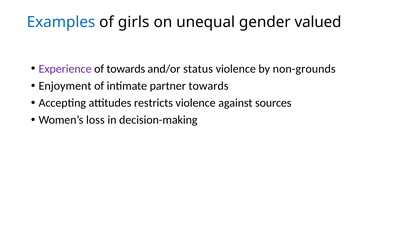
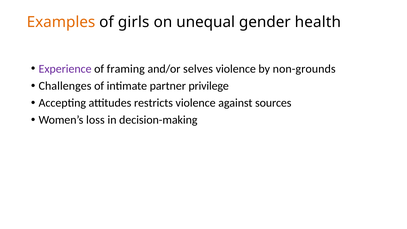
Examples colour: blue -> orange (61, 22)
valued: valued -> health (318, 22)
of towards: towards -> framing (126, 69)
status: status -> selves (198, 69)
Enjoyment: Enjoyment -> Challenges (65, 86)
partner towards: towards -> privilege (209, 86)
